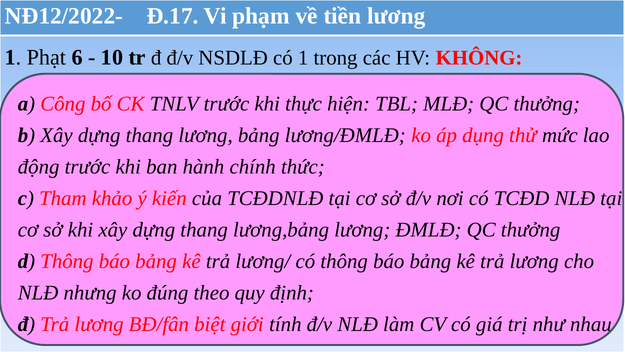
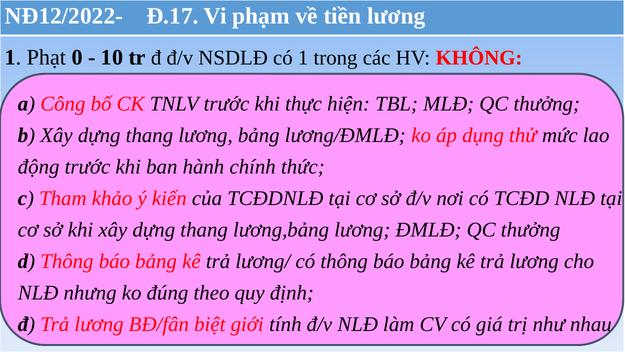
6: 6 -> 0 (77, 57)
